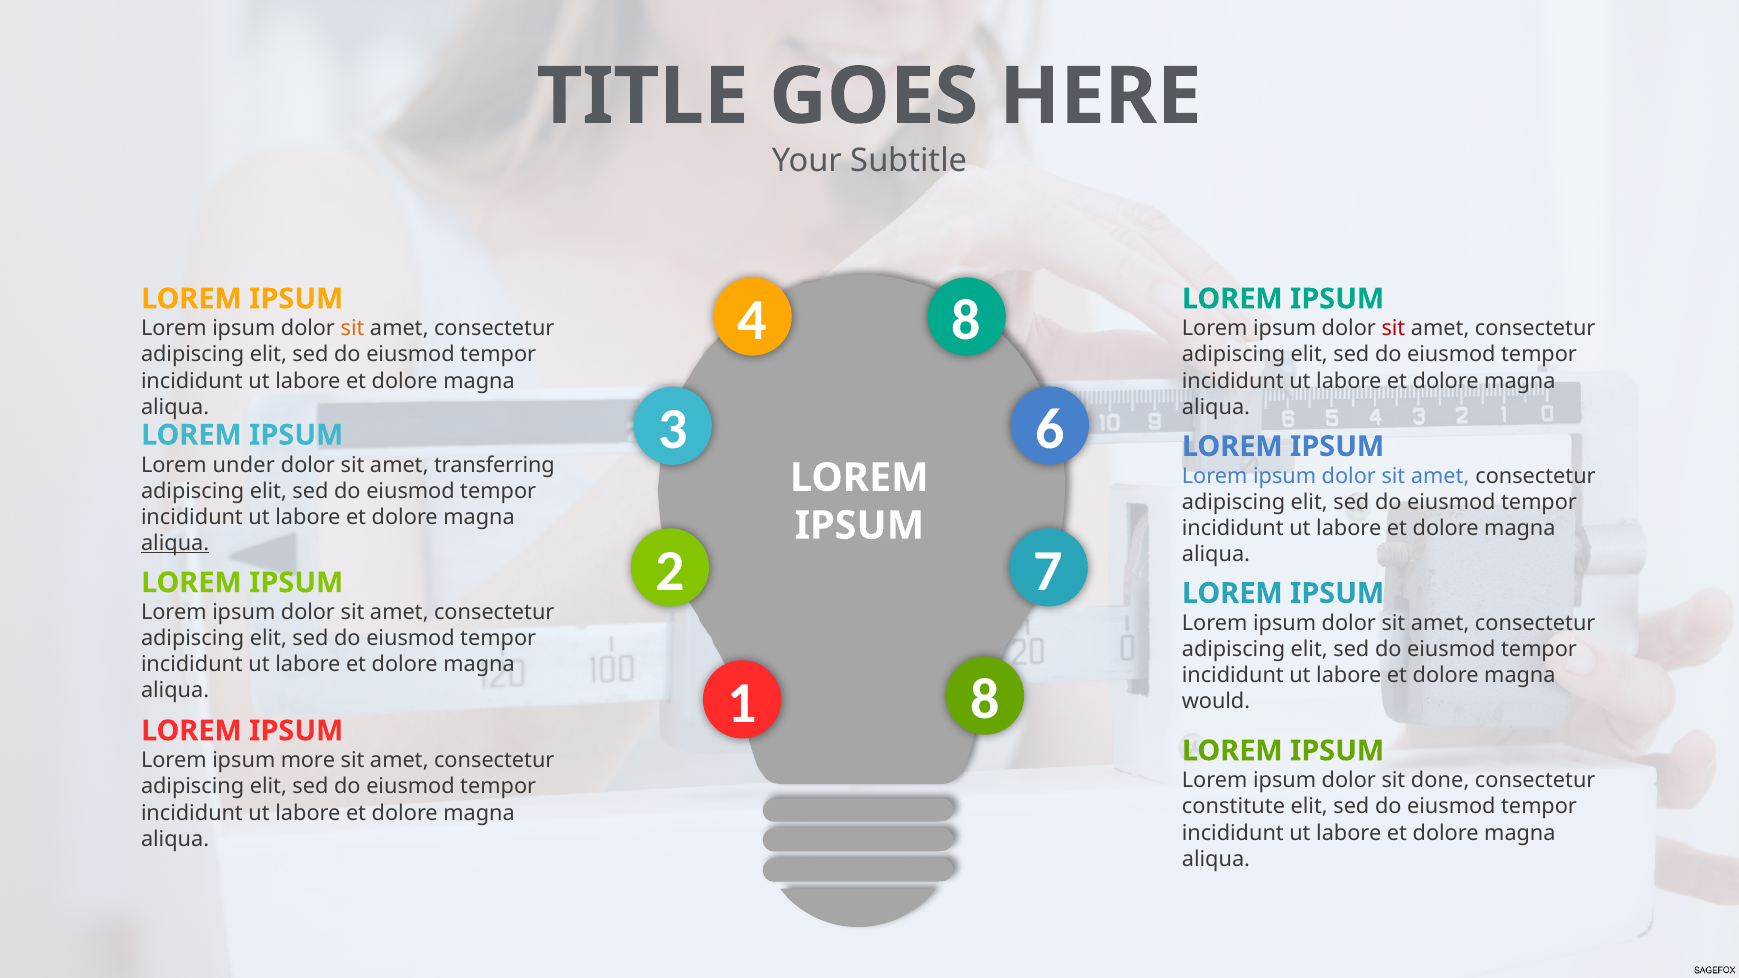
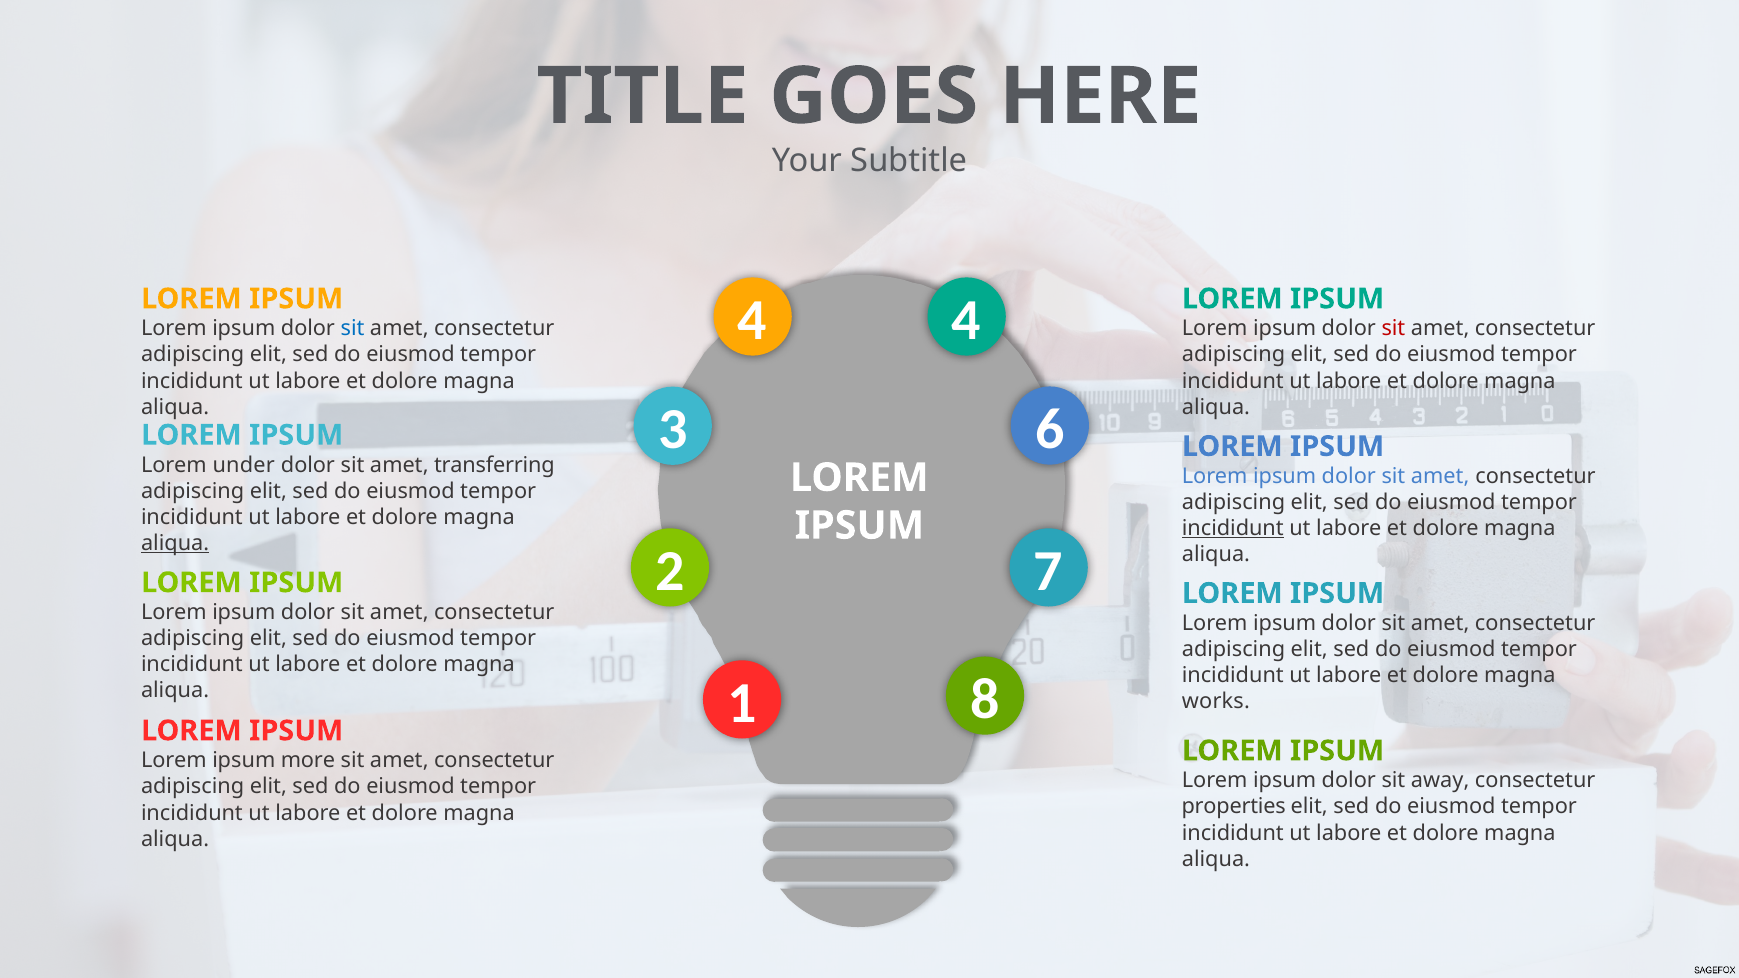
4 8: 8 -> 4 (967, 321)
sit colour: orange -> blue (353, 329)
incididunt underline: none -> present (1233, 529)
would: would -> works (1216, 702)
done: done -> away (1440, 781)
constitute: constitute -> properties (1234, 807)
